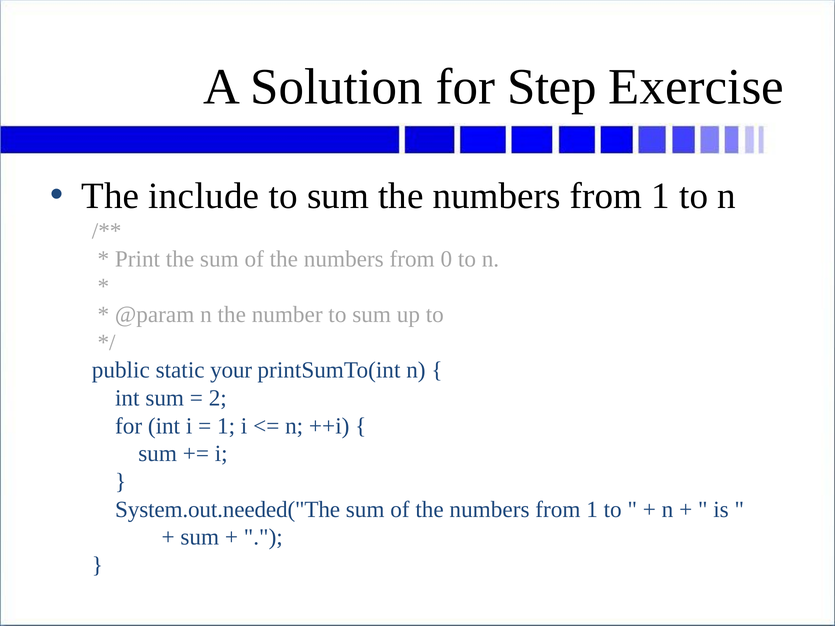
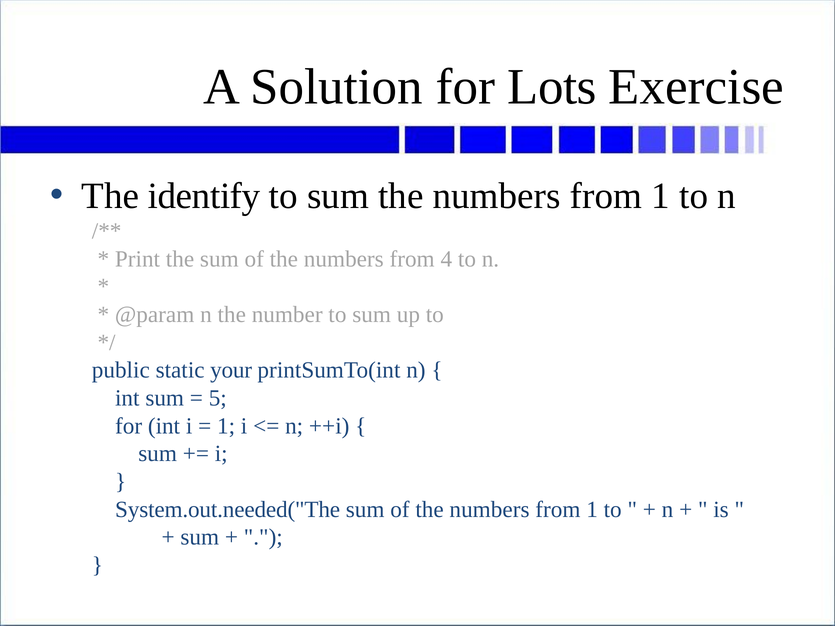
Step: Step -> Lots (552, 87)
include: include -> identify (204, 196)
0: 0 -> 4 (446, 259)
2: 2 -> 5 (218, 398)
